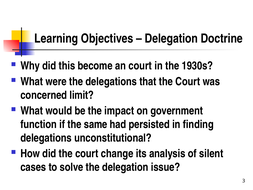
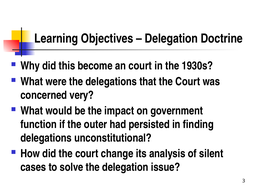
limit: limit -> very (82, 95)
same: same -> outer (96, 124)
